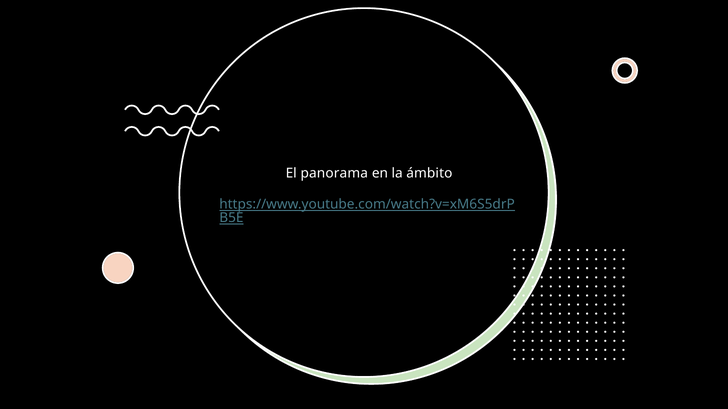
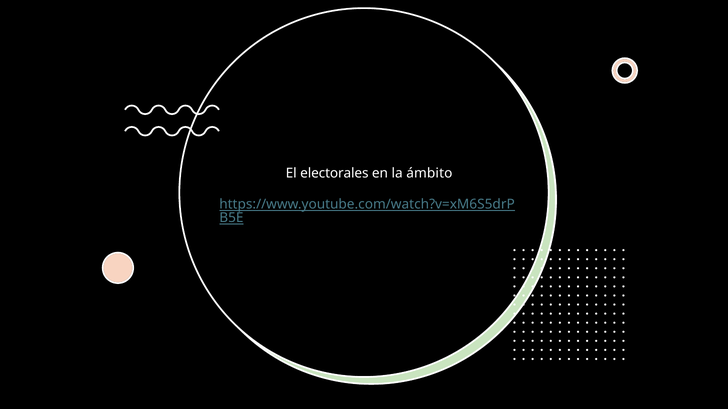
panorama: panorama -> electorales (334, 174)
